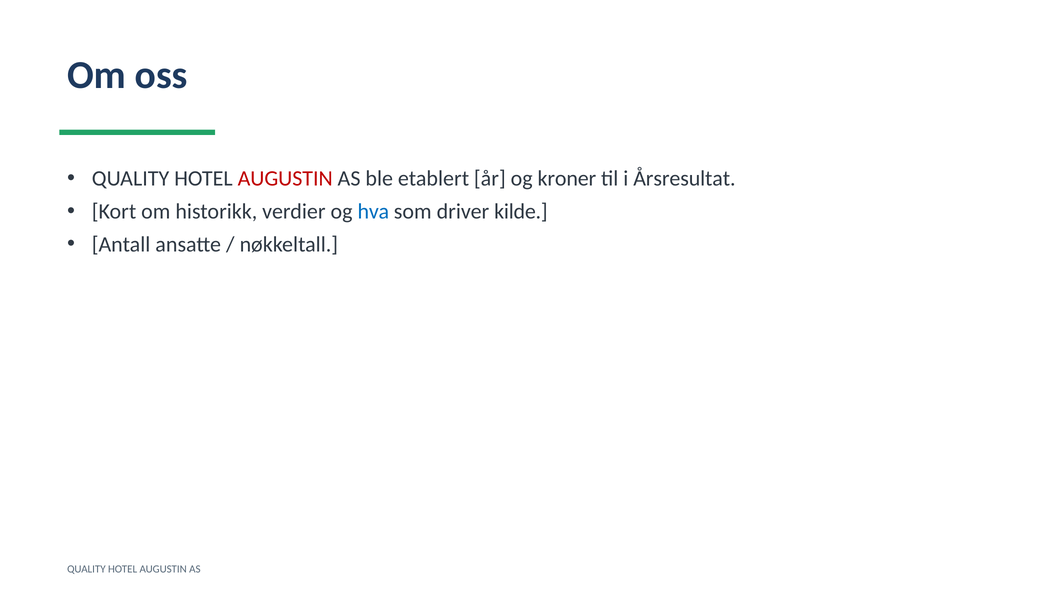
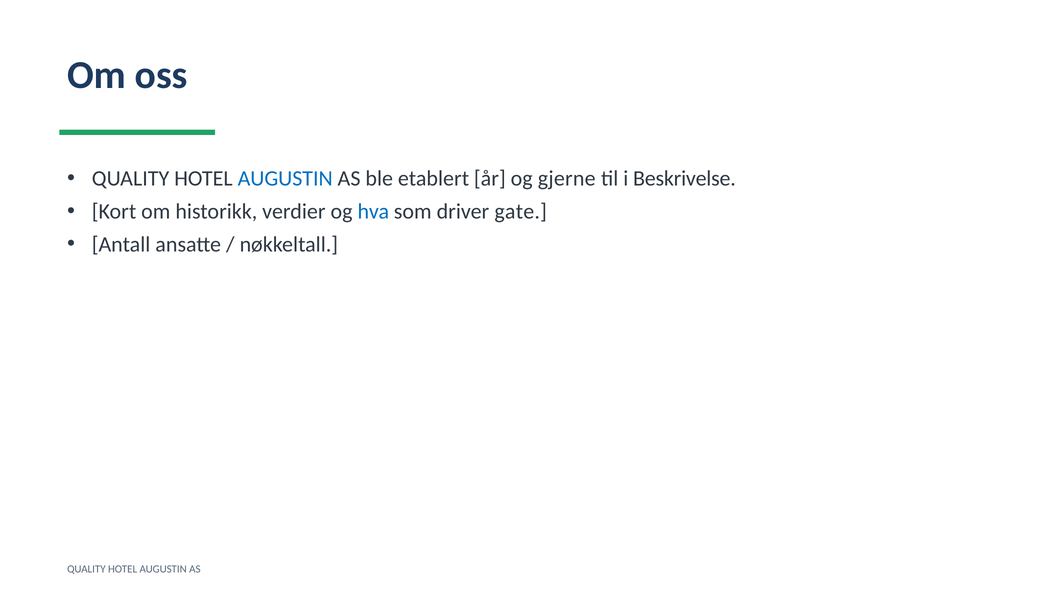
AUGUSTIN colour: red -> blue (285, 179)
kroner: kroner -> gjerne (567, 179)
Årsresultat: Årsresultat -> Beskrivelse (684, 179)
kilde: kilde -> gate (521, 212)
